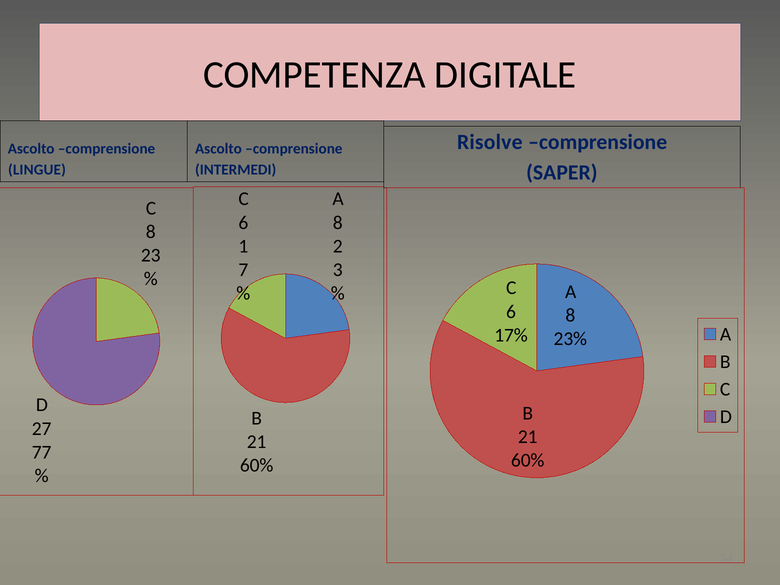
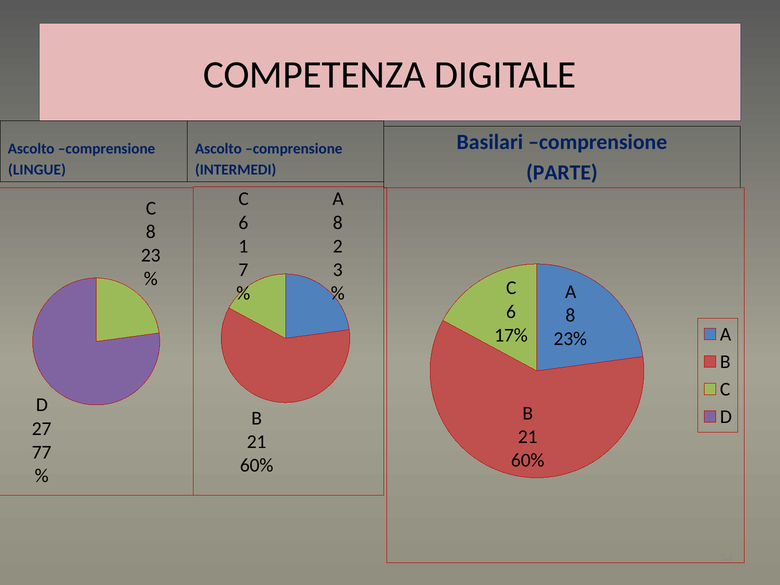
Risolve: Risolve -> Basilari (490, 142)
SAPER: SAPER -> PARTE (562, 172)
